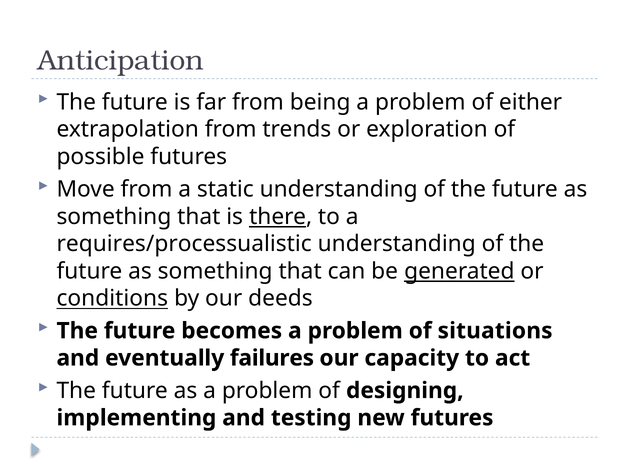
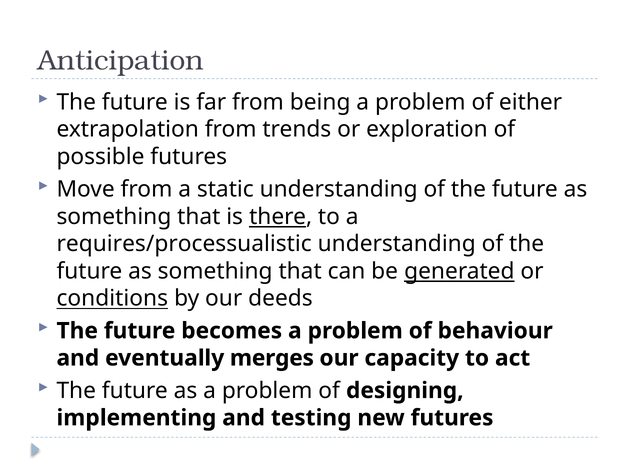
situations: situations -> behaviour (495, 331)
failures: failures -> merges (272, 358)
